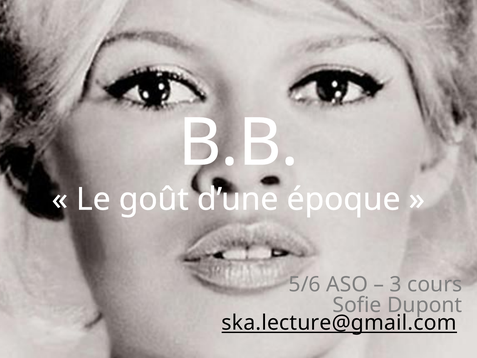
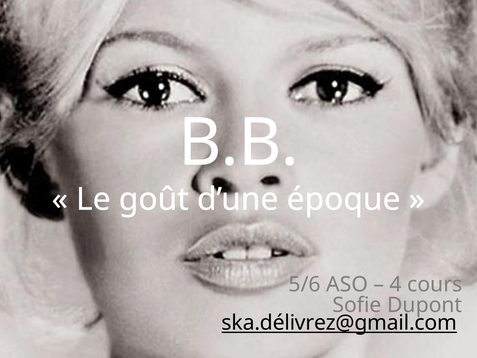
3: 3 -> 4 (396, 284)
ska.lecture@gmail.com: ska.lecture@gmail.com -> ska.délivrez@gmail.com (339, 322)
